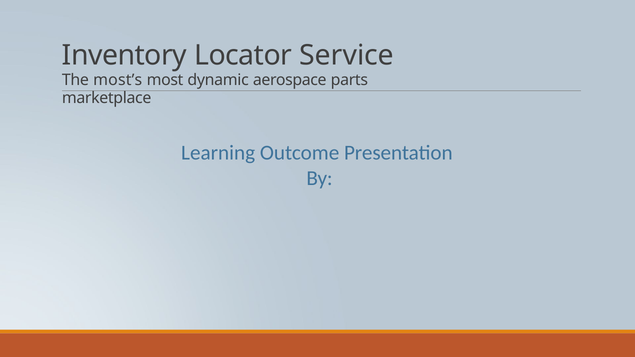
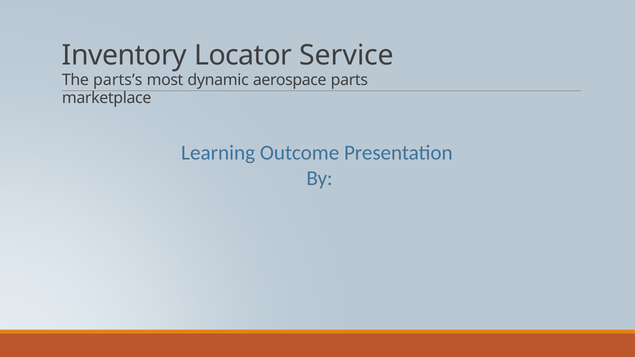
most’s: most’s -> parts’s (118, 80)
